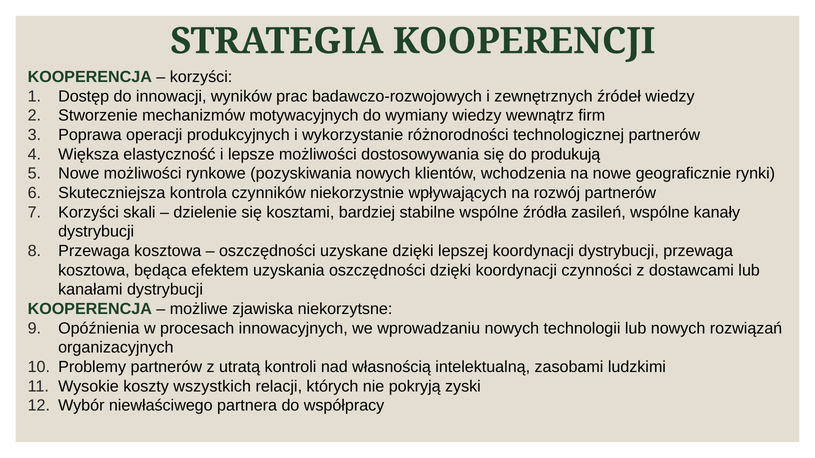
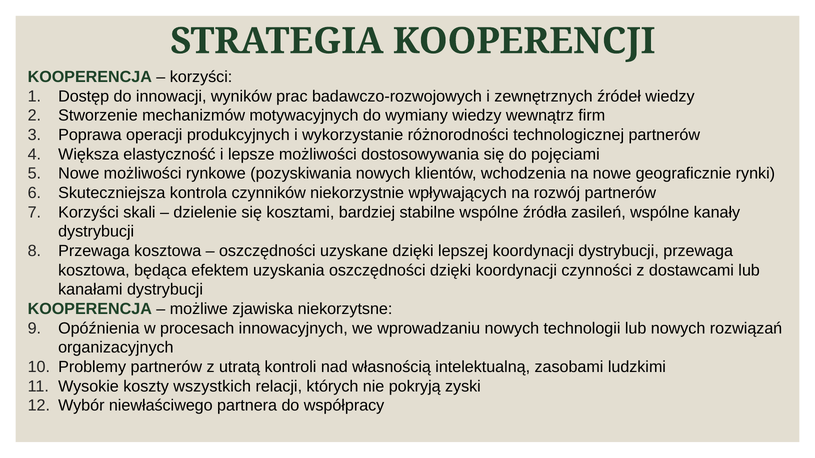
produkują: produkują -> pojęciami (565, 154)
